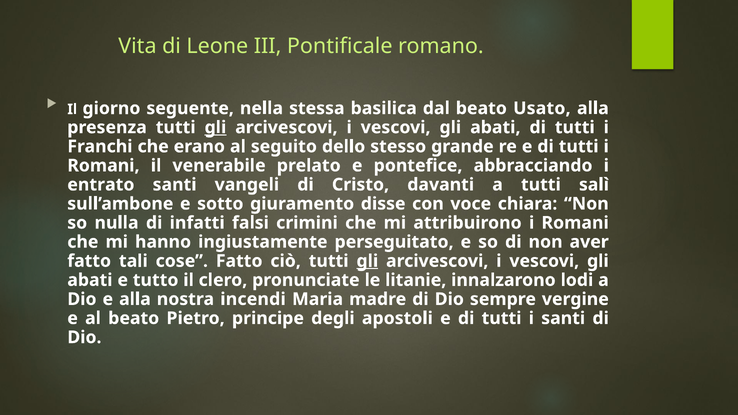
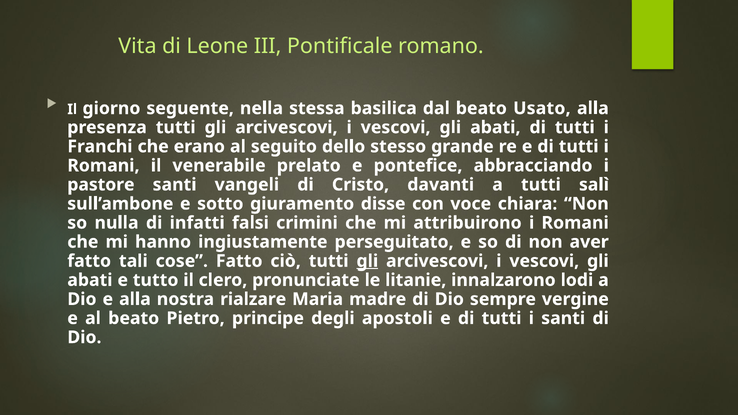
gli underline: present -> none (215, 127)
entrato: entrato -> pastore (101, 185)
incendi: incendi -> rialzare (253, 299)
